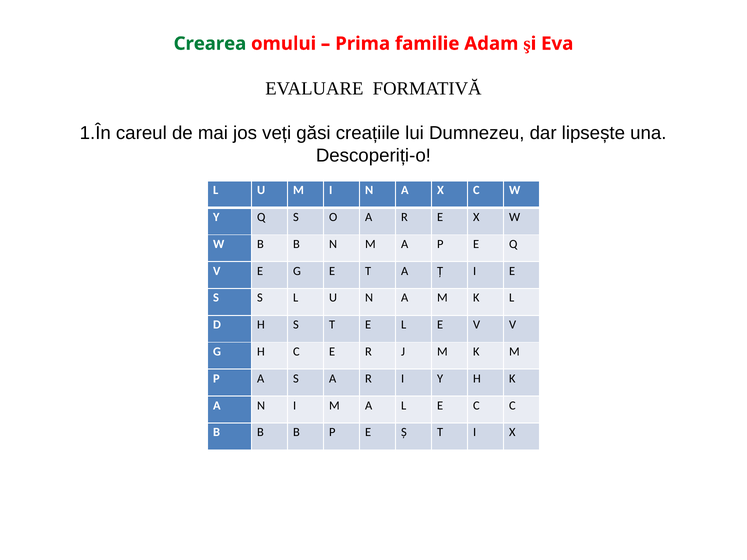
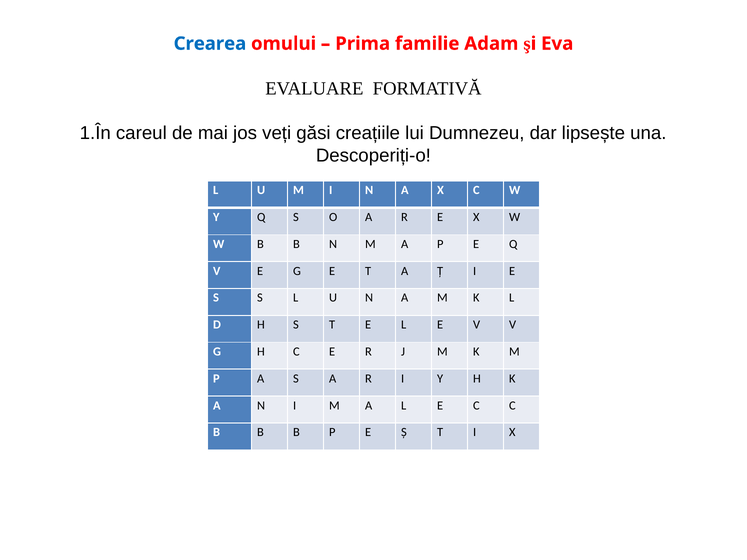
Crearea colour: green -> blue (210, 44)
